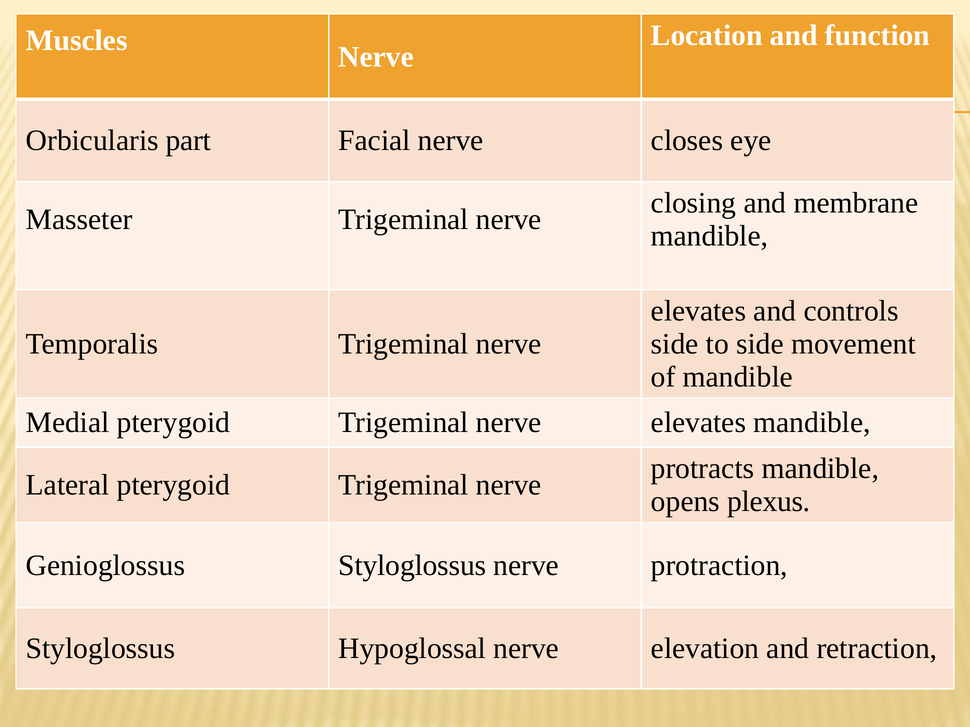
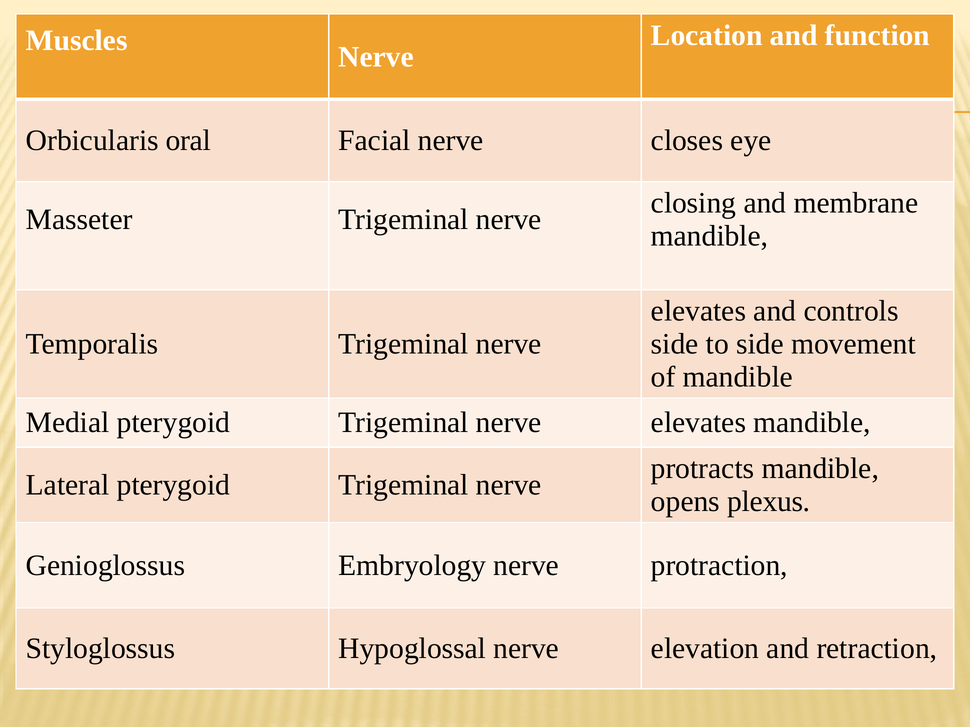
part: part -> oral (188, 141)
Genioglossus Styloglossus: Styloglossus -> Embryology (412, 566)
